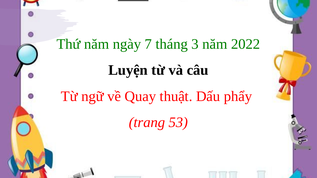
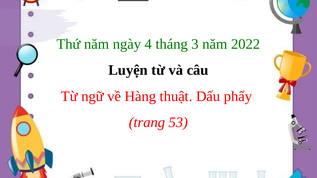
7: 7 -> 4 (148, 44)
Quay: Quay -> Hàng (140, 96)
